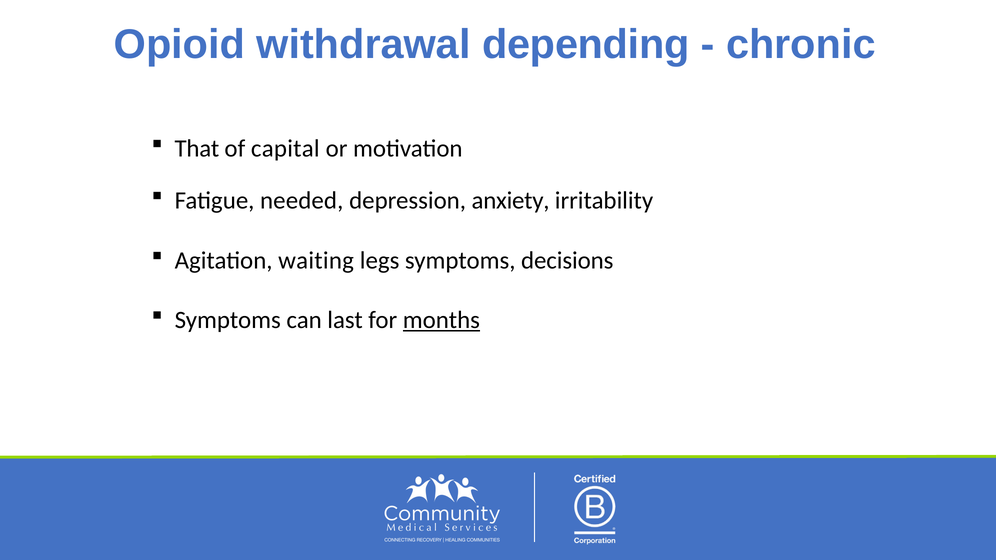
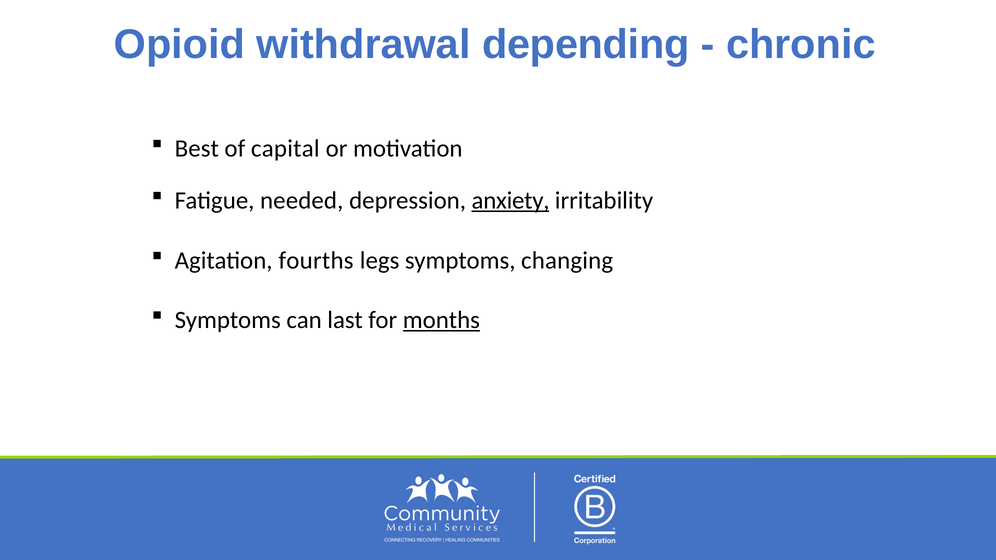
That: That -> Best (197, 149)
anxiety underline: none -> present (511, 201)
waiting: waiting -> fourths (316, 261)
decisions: decisions -> changing (567, 261)
